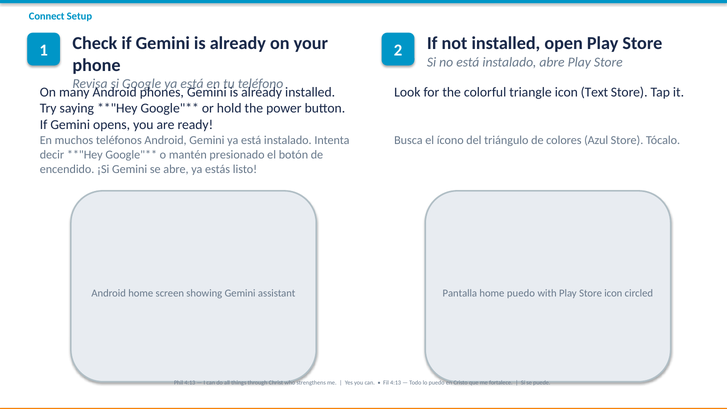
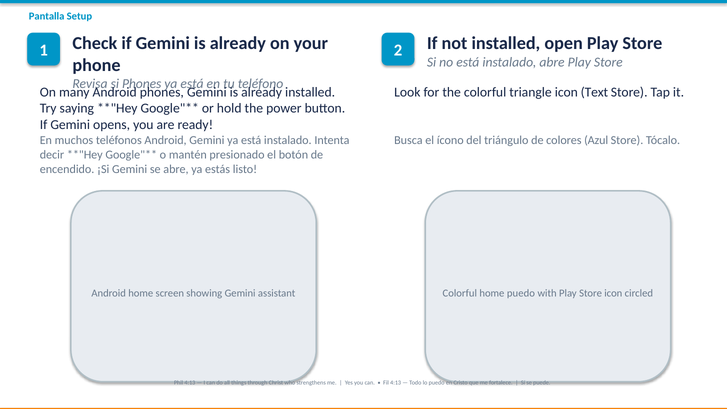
Connect: Connect -> Pantalla (47, 16)
Google: Google -> Phones (142, 84)
Pantalla: Pantalla -> Colorful (460, 293)
